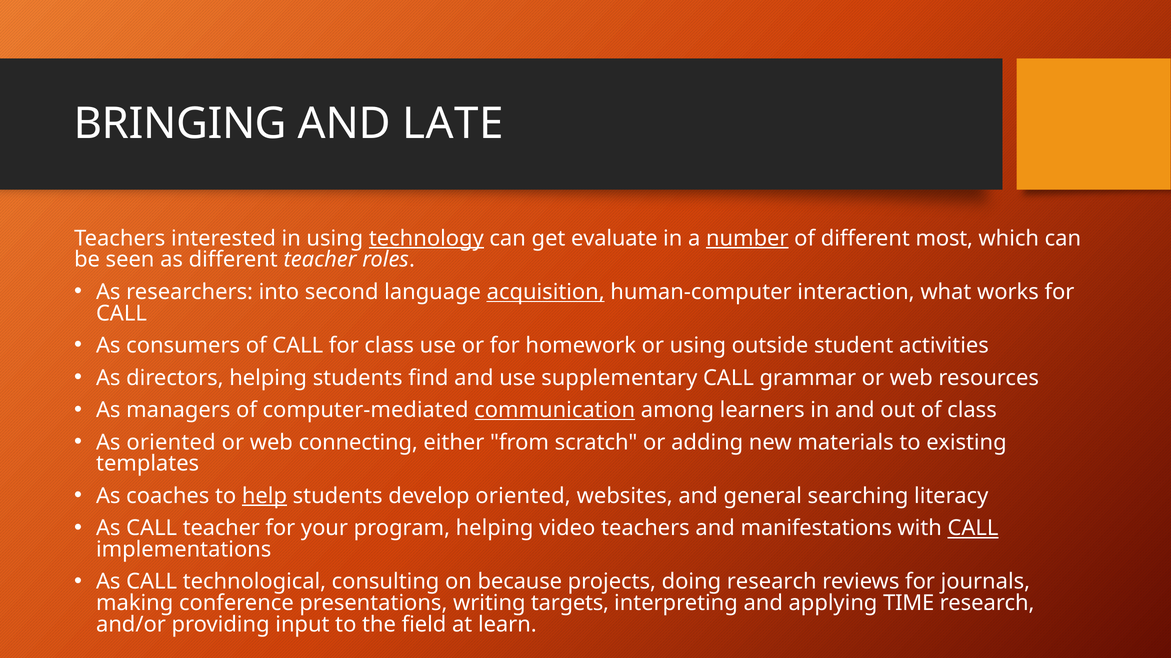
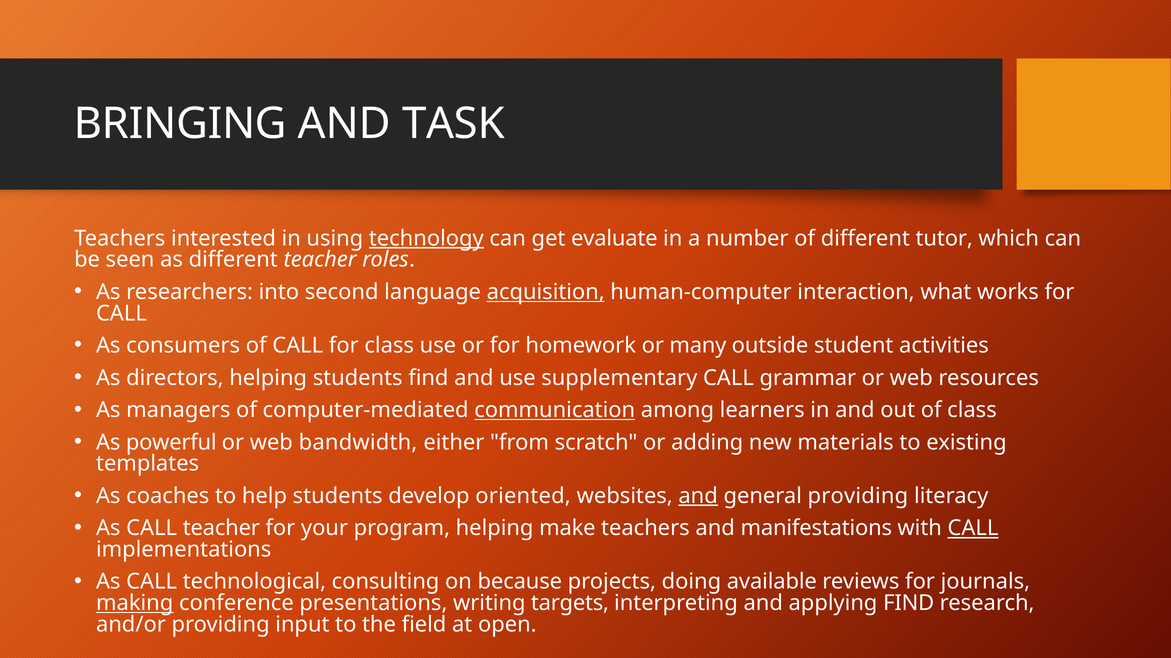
LATE: LATE -> TASK (453, 124)
number underline: present -> none (747, 239)
most: most -> tutor (944, 239)
or using: using -> many (698, 346)
As oriented: oriented -> powerful (171, 443)
connecting: connecting -> bandwidth (358, 443)
help underline: present -> none (264, 496)
and underline: none -> present (698, 496)
general searching: searching -> providing (858, 496)
video: video -> make (567, 529)
doing research: research -> available (772, 582)
making underline: none -> present (135, 604)
applying TIME: TIME -> FIND (909, 604)
learn: learn -> open (507, 625)
